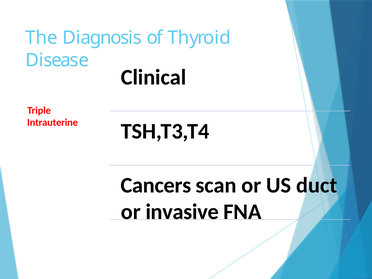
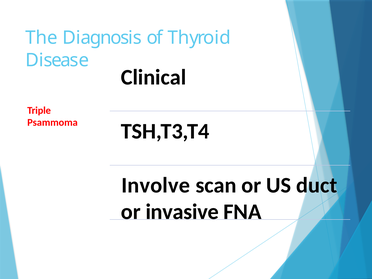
Intrauterine: Intrauterine -> Psammoma (52, 122)
Cancers: Cancers -> Involve (156, 185)
